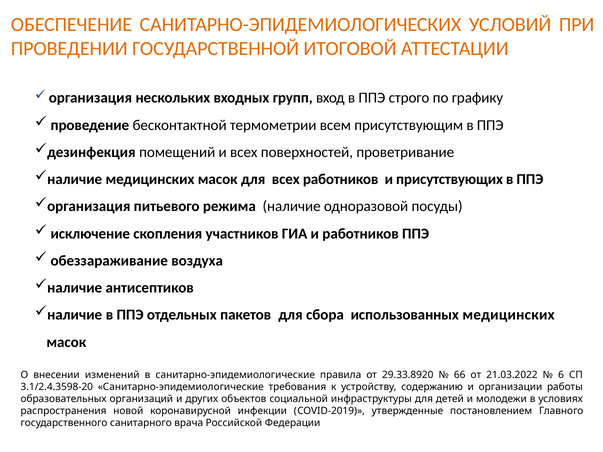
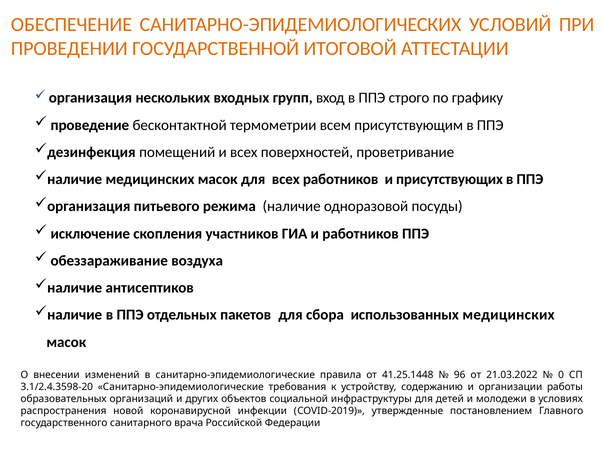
29.33.8920: 29.33.8920 -> 41.25.1448 (408, 375)
66: 66 -> 96 (460, 375)
6: 6 -> 0 (561, 375)
